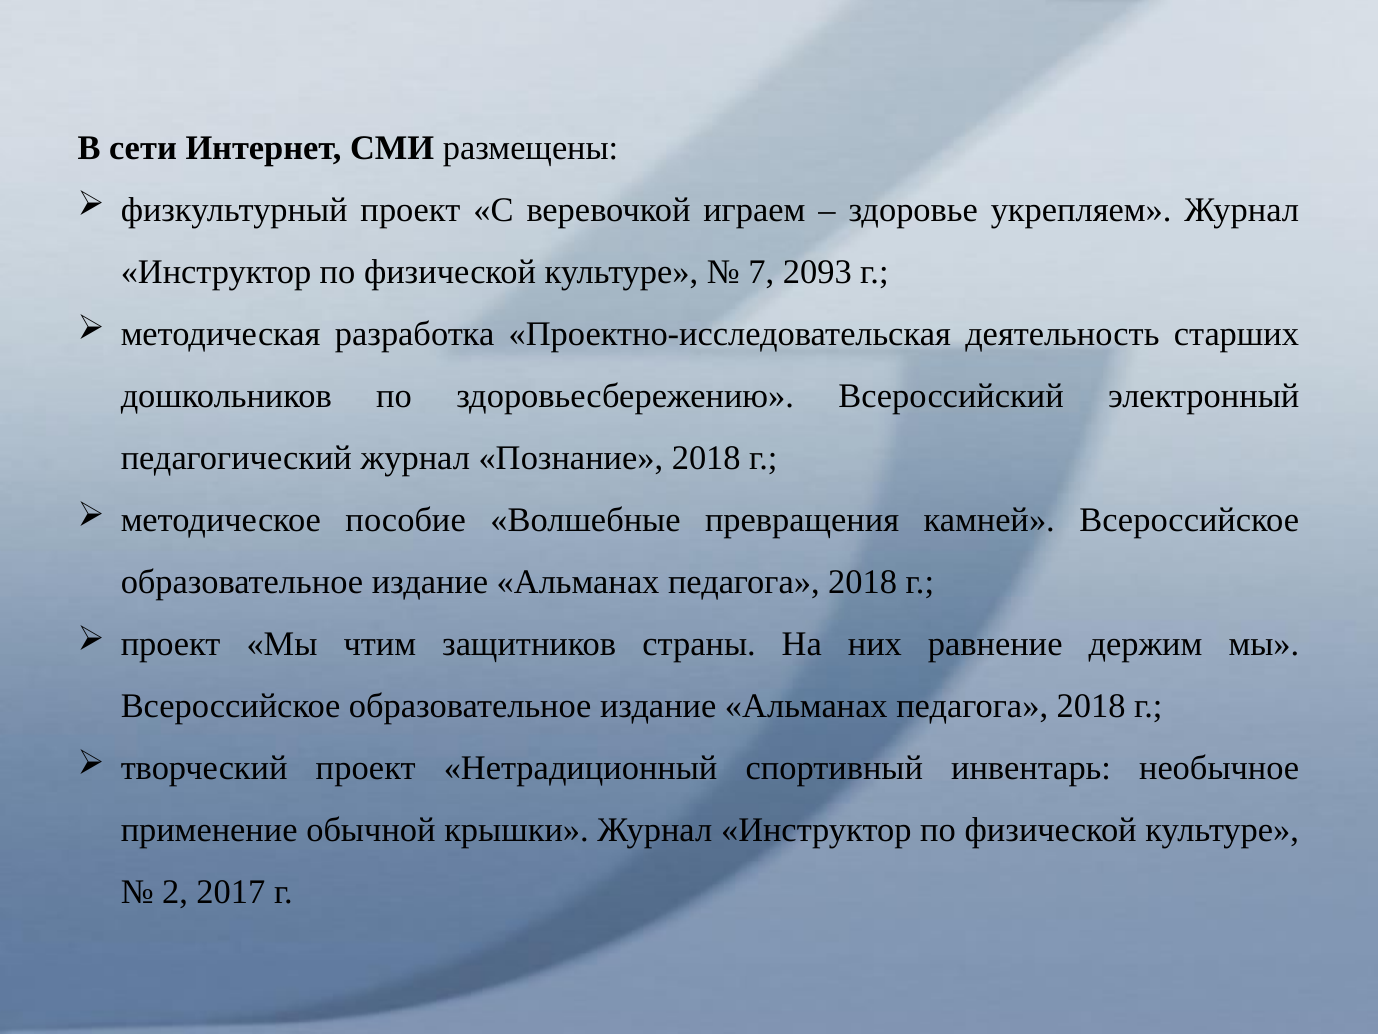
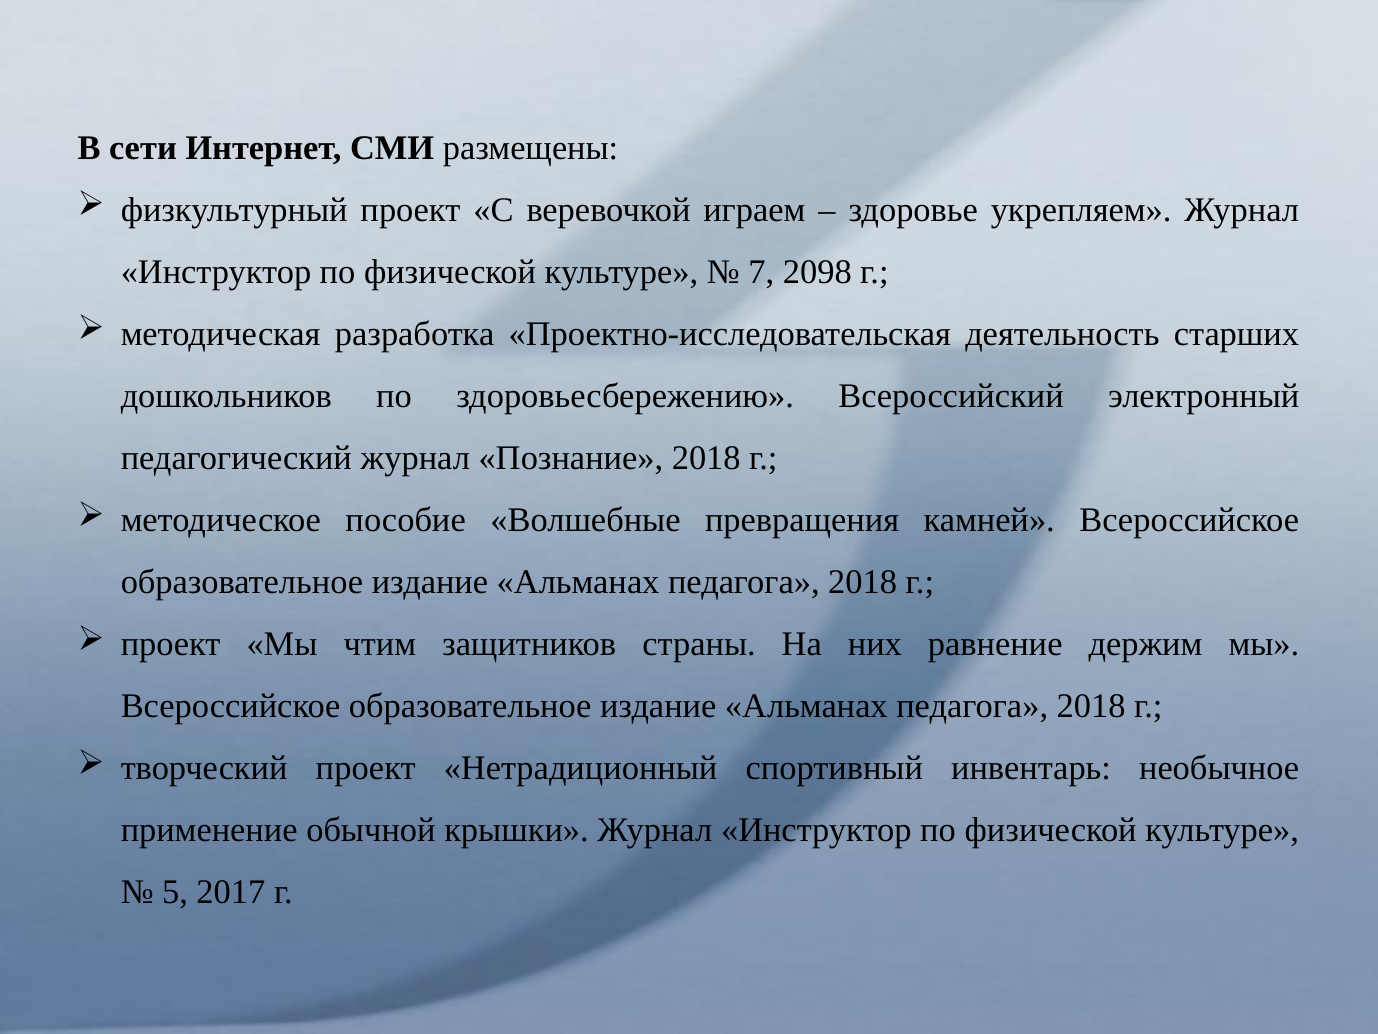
2093: 2093 -> 2098 (817, 272)
2: 2 -> 5 (175, 892)
